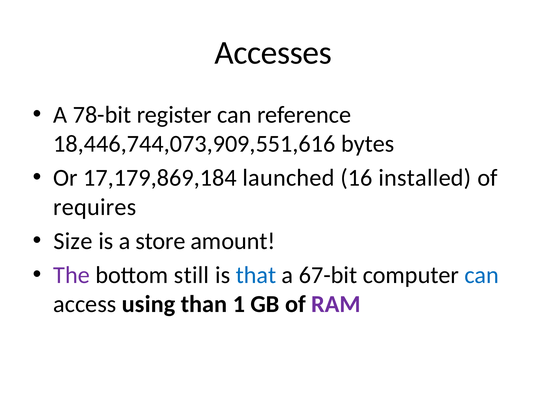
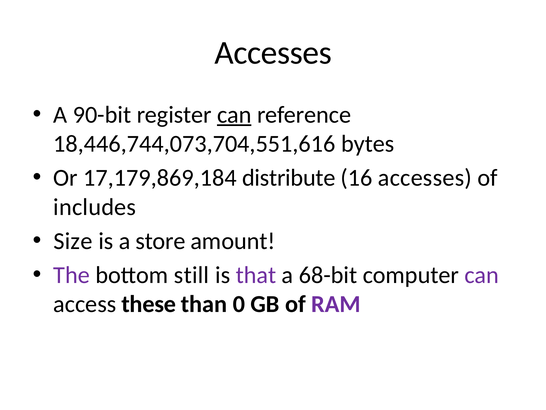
78-bit: 78-bit -> 90-bit (102, 115)
can underline: none -> present (234, 115)
18,446,744,073,909,551,616: 18,446,744,073,909,551,616 -> 18,446,744,073,704,551,616 (194, 144)
launched: launched -> distribute (289, 178)
16 installed: installed -> accesses (425, 178)
requires: requires -> includes (95, 207)
that colour: blue -> purple (256, 275)
67-bit: 67-bit -> 68-bit (328, 275)
can colour: blue -> purple (482, 275)
using: using -> these (149, 304)
1: 1 -> 0 (239, 304)
